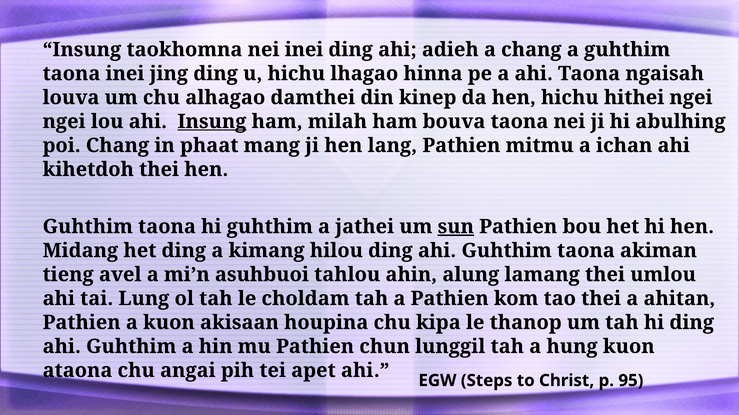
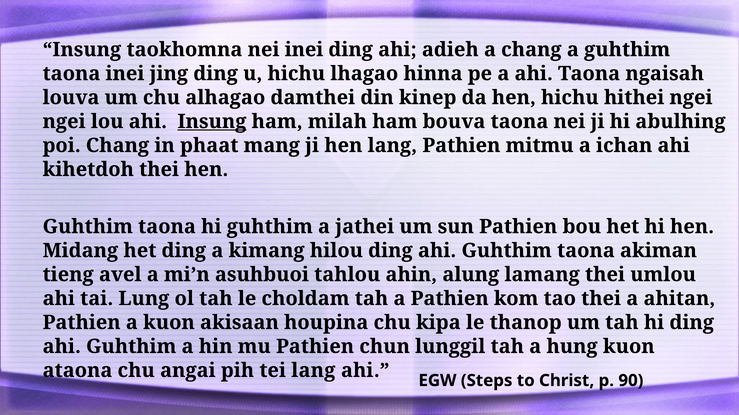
sun underline: present -> none (456, 227)
tei apet: apet -> lang (313, 371)
95: 95 -> 90 (631, 381)
